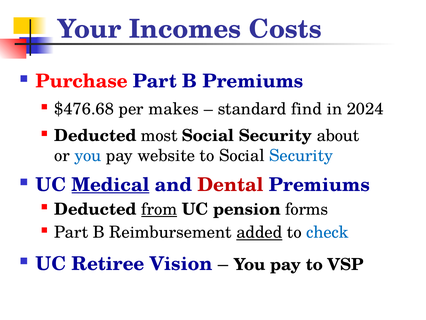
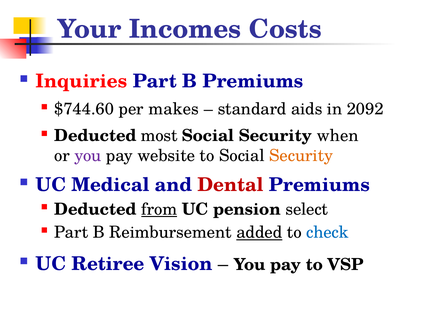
Purchase: Purchase -> Inquiries (82, 81)
$476.68: $476.68 -> $744.60 (84, 109)
find: find -> aids (307, 109)
2024: 2024 -> 2092 (365, 109)
about: about -> when (338, 136)
you colour: blue -> purple (88, 155)
Security colour: blue -> orange (301, 155)
Medical underline: present -> none (110, 184)
forms: forms -> select (307, 209)
